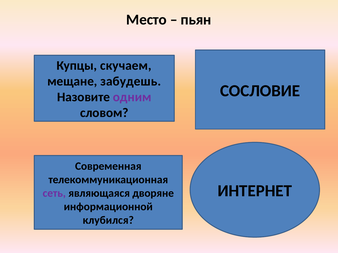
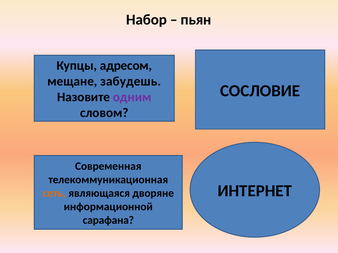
Место: Место -> Набор (147, 20)
скучаем: скучаем -> адресом (126, 66)
сеть colour: purple -> orange (54, 194)
клубился: клубился -> сарафана (108, 221)
